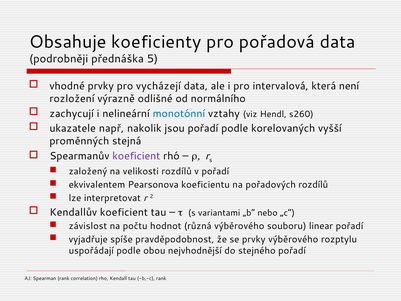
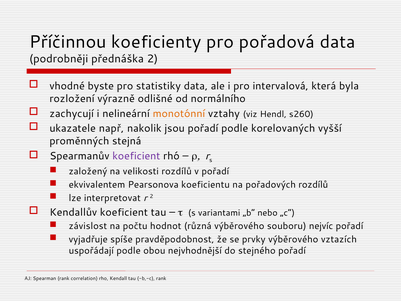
Obsahuje: Obsahuje -> Příčinnou (68, 42)
přednáška 5: 5 -> 2 (152, 59)
vhodné prvky: prvky -> byste (101, 86)
vycházejí: vycházejí -> statistiky (158, 86)
není: není -> byla (349, 86)
monotónní colour: blue -> orange (179, 113)
linear: linear -> nejvíc (321, 226)
rozptylu: rozptylu -> vztazích (339, 239)
